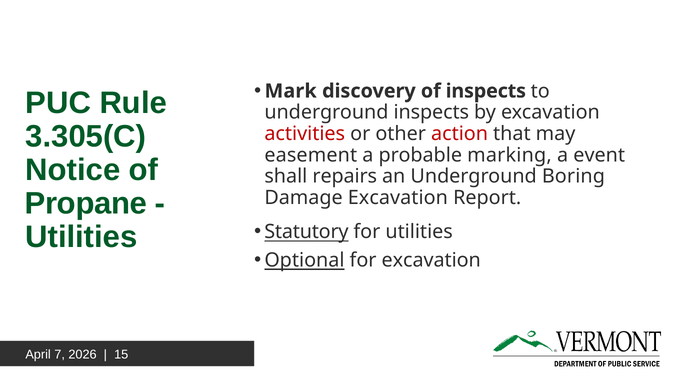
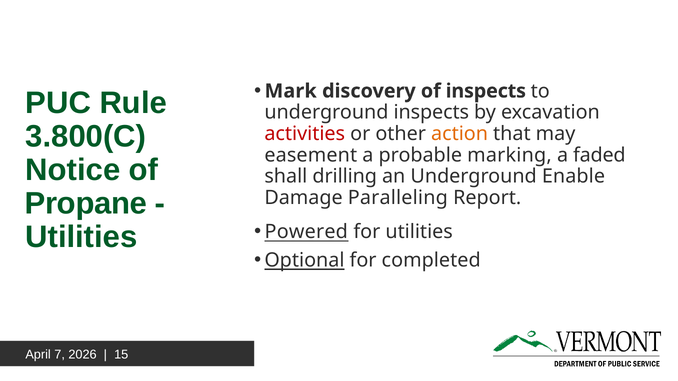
3.305(C: 3.305(C -> 3.800(C (86, 137)
action colour: red -> orange (460, 134)
event: event -> faded (599, 155)
repairs: repairs -> drilling (345, 177)
Boring: Boring -> Enable (573, 177)
Damage Excavation: Excavation -> Paralleling (398, 198)
Statutory: Statutory -> Powered (306, 232)
for excavation: excavation -> completed (431, 260)
